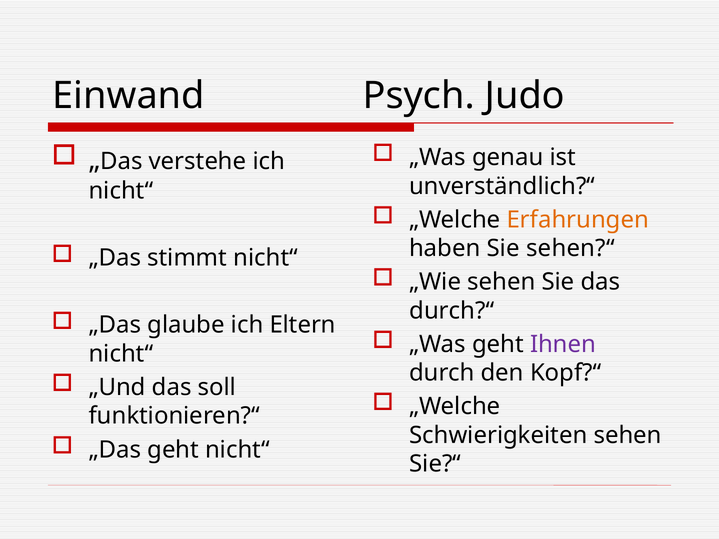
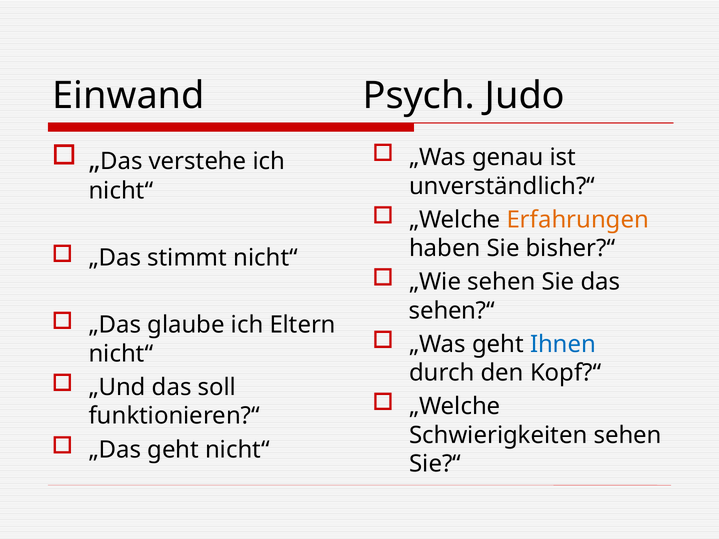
sehen?“: sehen?“ -> bisher?“ (571, 249)
durch?“: durch?“ -> sehen?“ (452, 311)
Ihnen colour: purple -> blue (563, 344)
